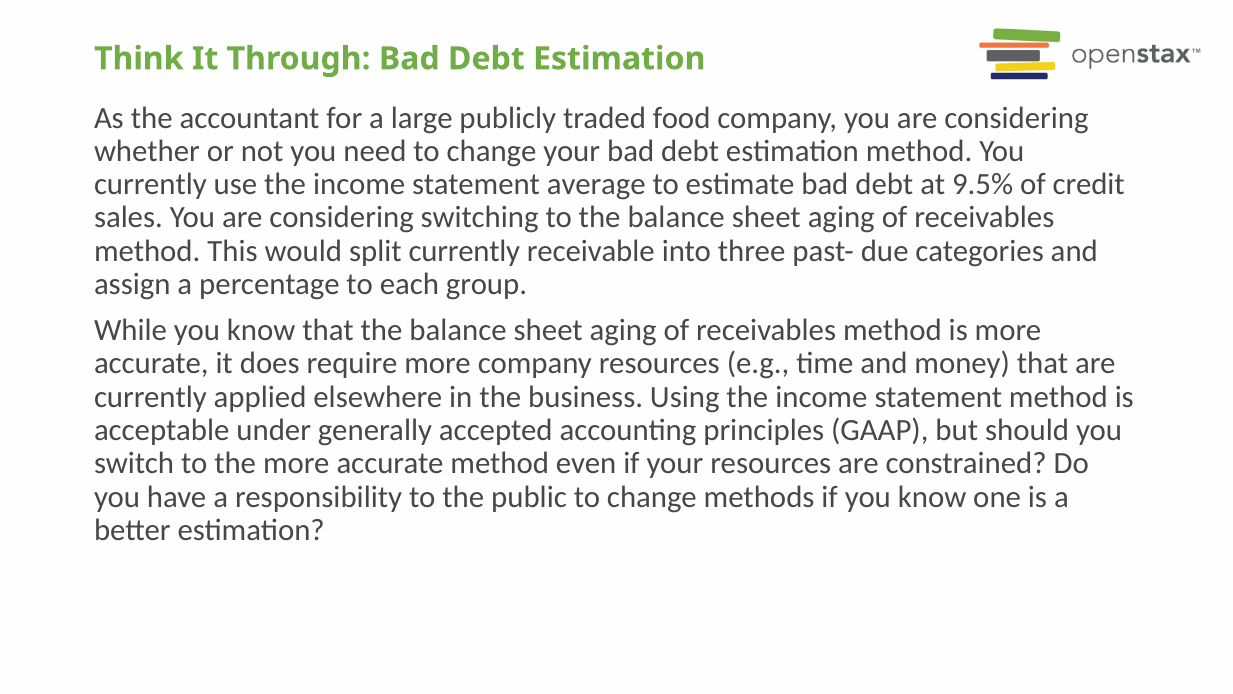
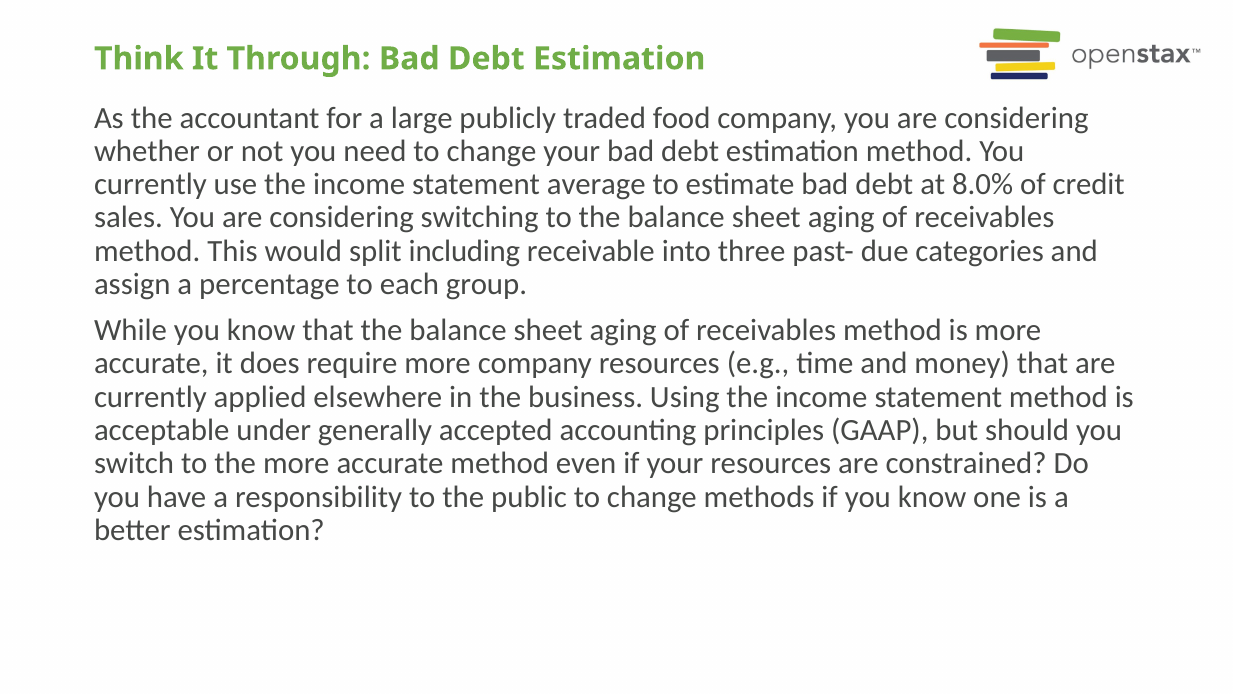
9.5%: 9.5% -> 8.0% (983, 184)
split currently: currently -> including (464, 251)
